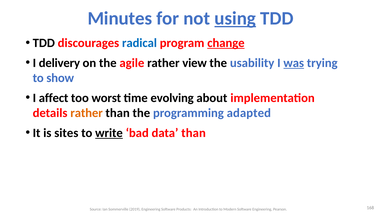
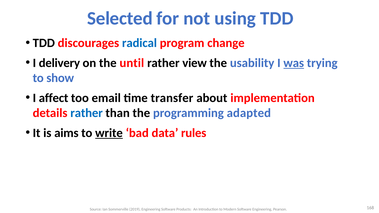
Minutes: Minutes -> Selected (120, 19)
using underline: present -> none (235, 19)
change underline: present -> none (226, 43)
agile: agile -> until (132, 63)
worst: worst -> email (106, 98)
evolving: evolving -> transfer (172, 98)
rather colour: orange -> blue (87, 113)
sites: sites -> aims (66, 133)
data than: than -> rules (194, 133)
